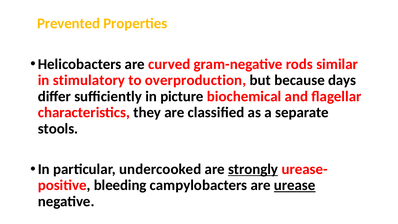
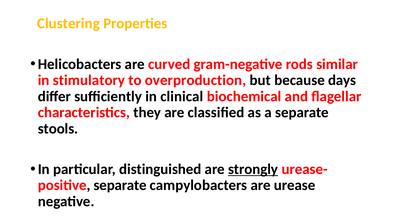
Prevented: Prevented -> Clustering (68, 24)
picture: picture -> clinical (182, 96)
undercooked: undercooked -> distinguished (160, 169)
bleeding: bleeding -> separate (120, 185)
urease underline: present -> none (295, 185)
